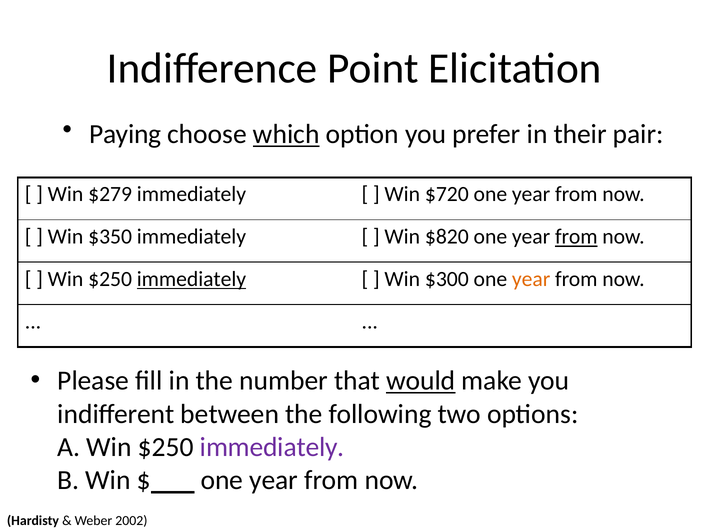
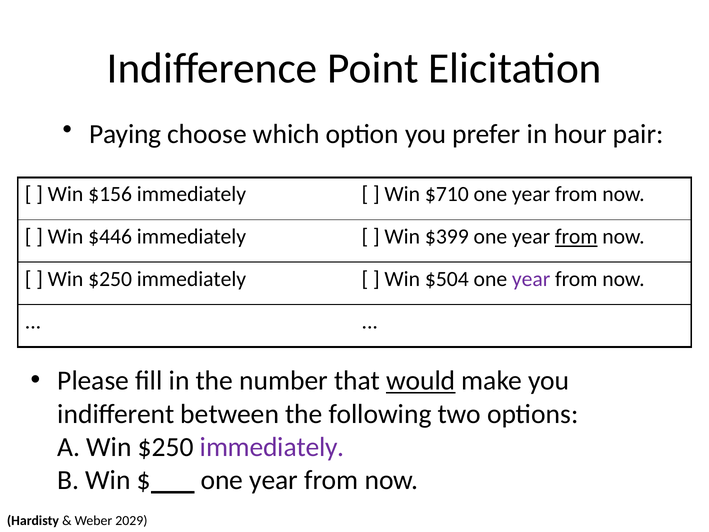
which underline: present -> none (286, 134)
their: their -> hour (580, 134)
$279: $279 -> $156 (110, 194)
$720: $720 -> $710 (447, 194)
$350: $350 -> $446 (110, 237)
$820: $820 -> $399 (447, 237)
immediately underline: present -> none (191, 279)
$300: $300 -> $504 (447, 279)
year colour: orange -> purple (531, 279)
2002: 2002 -> 2029 (131, 521)
